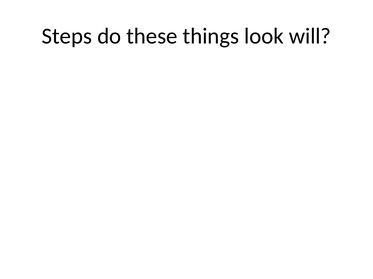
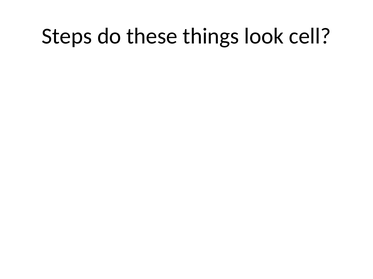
will: will -> cell (310, 36)
